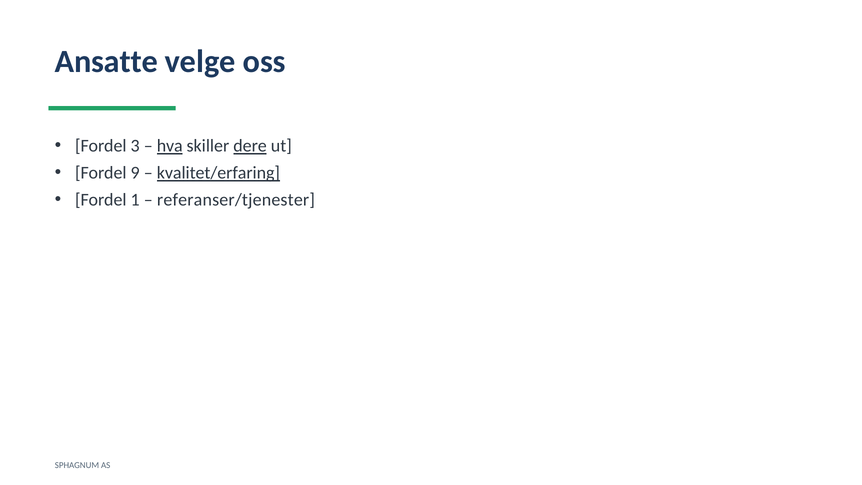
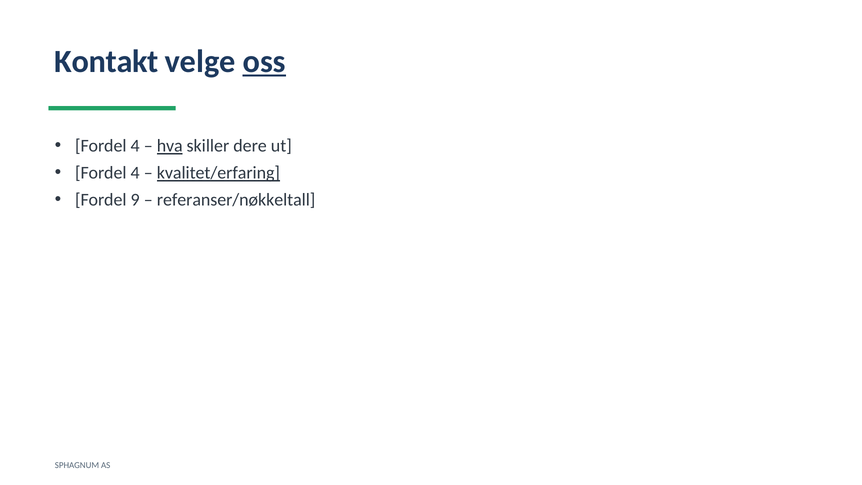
Ansatte: Ansatte -> Kontakt (106, 62)
oss underline: none -> present (264, 62)
3: 3 -> 4 (135, 146)
dere underline: present -> none (250, 146)
9: 9 -> 4 (135, 173)
1: 1 -> 9 (135, 200)
referanser/tjenester: referanser/tjenester -> referanser/nøkkeltall (236, 200)
